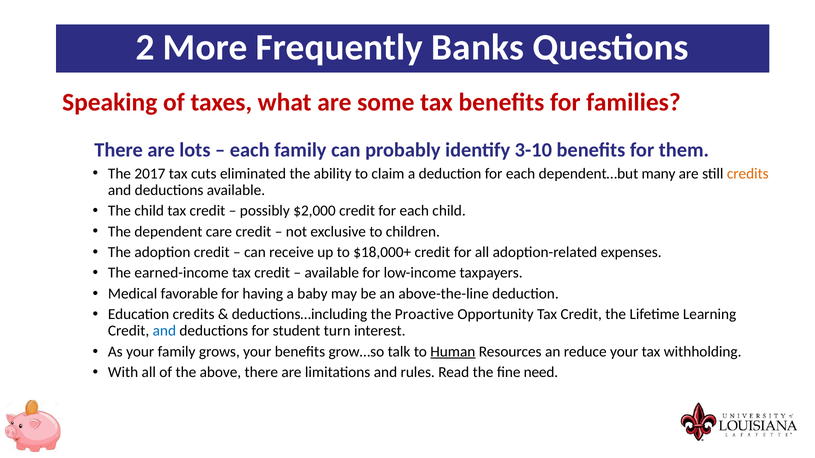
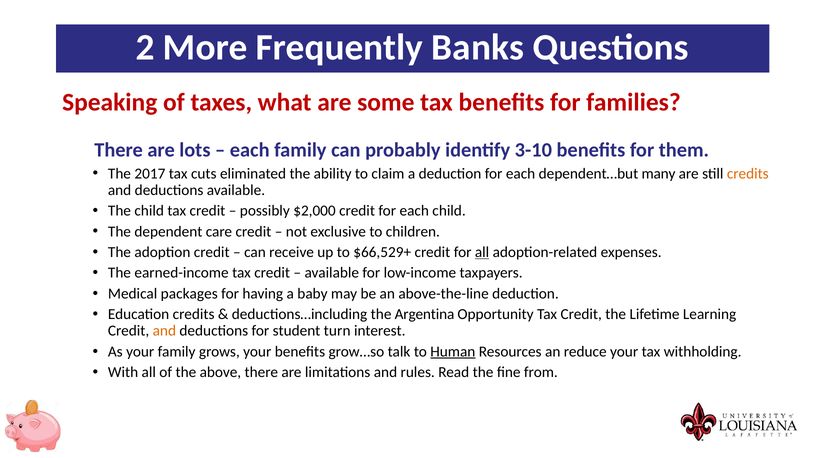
$18,000+: $18,000+ -> $66,529+ (382, 252)
all underline: none -> present (482, 252)
favorable: favorable -> packages (189, 294)
Proactive: Proactive -> Argentina (424, 315)
and colour: blue -> orange (164, 331)
need: need -> from (541, 373)
